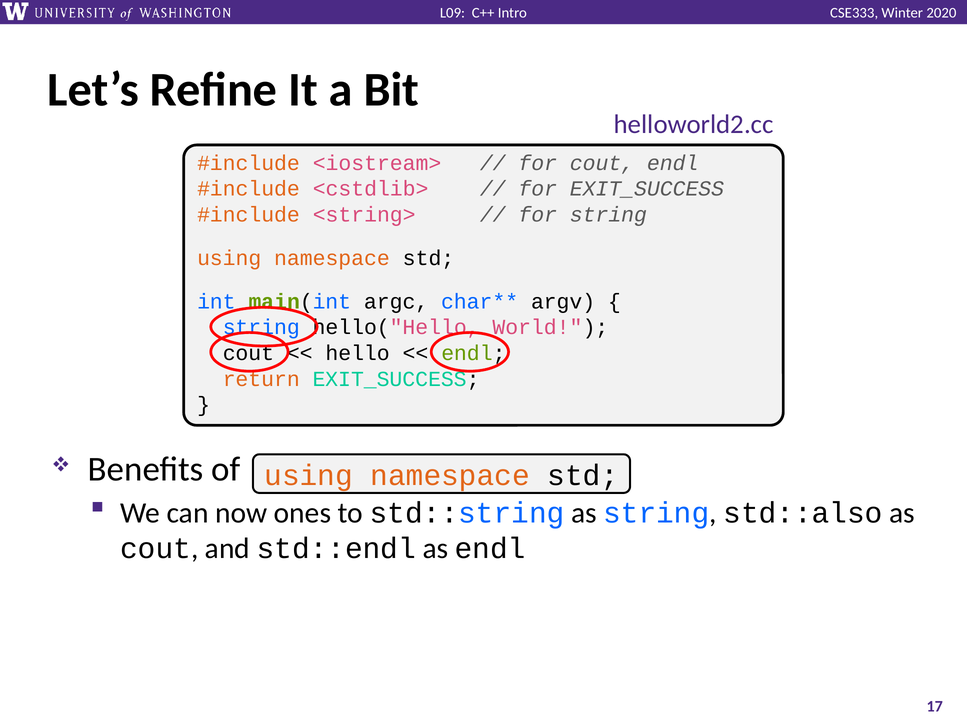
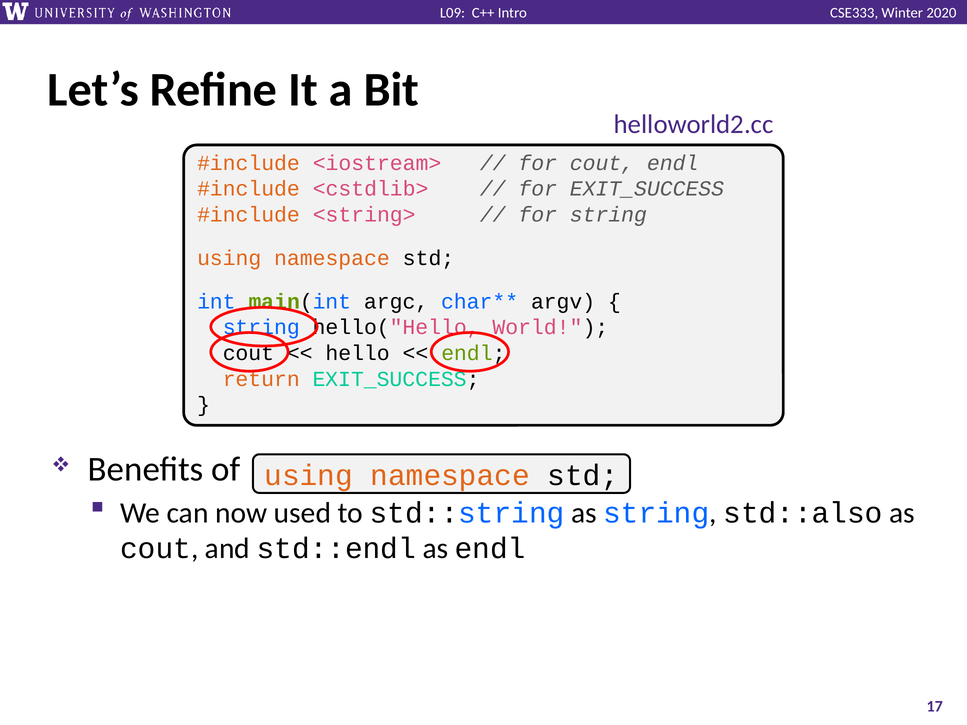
ones: ones -> used (302, 513)
